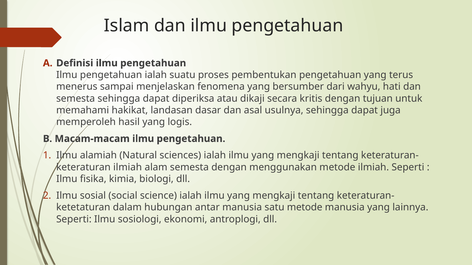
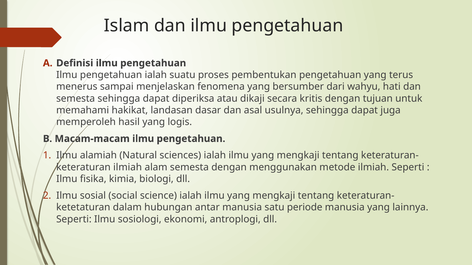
satu metode: metode -> periode (305, 208)
